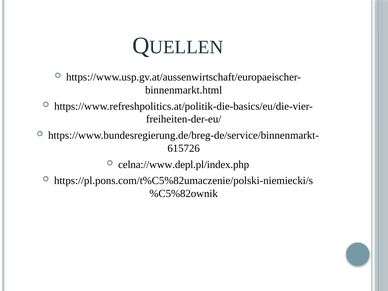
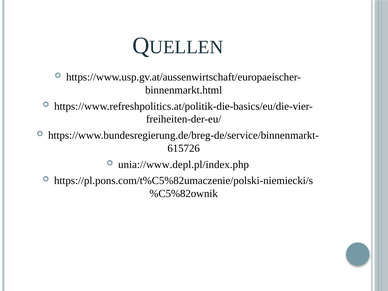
celna://www.depl.pl/index.php: celna://www.depl.pl/index.php -> unia://www.depl.pl/index.php (184, 164)
